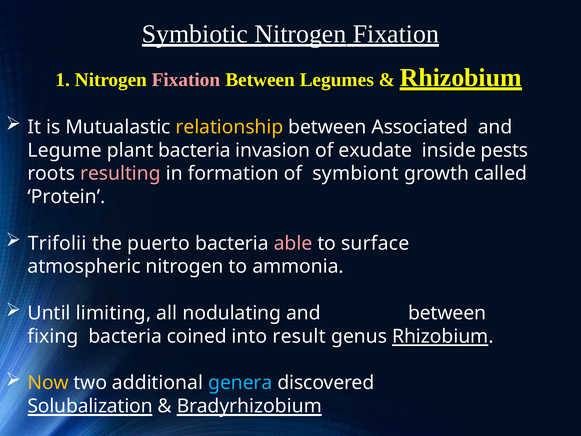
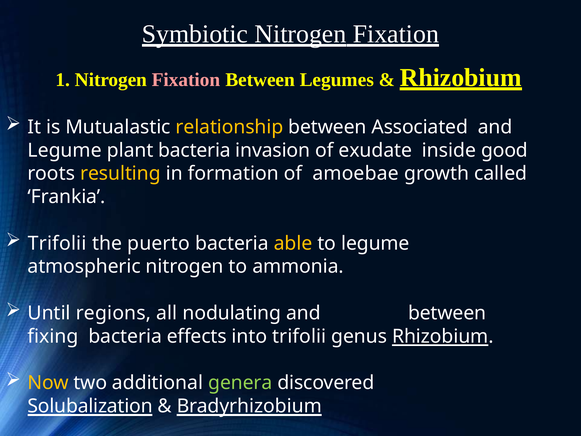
pests: pests -> good (504, 150)
resulting colour: pink -> yellow (120, 173)
symbiont: symbiont -> amoebae (356, 173)
Protein: Protein -> Frankia (66, 197)
able colour: pink -> yellow (293, 243)
to surface: surface -> legume (375, 243)
limiting: limiting -> regions (113, 313)
coined: coined -> effects (197, 336)
into result: result -> trifolii (299, 336)
genera colour: light blue -> light green (240, 383)
